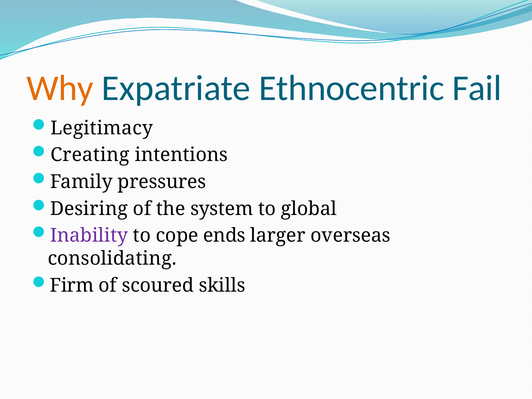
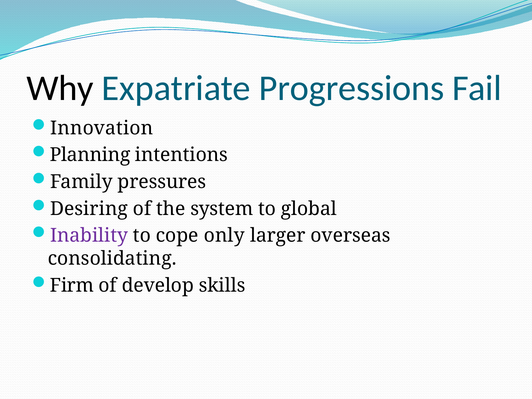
Why colour: orange -> black (60, 88)
Ethnocentric: Ethnocentric -> Progressions (352, 88)
Legitimacy: Legitimacy -> Innovation (102, 128)
Creating: Creating -> Planning (90, 155)
ends: ends -> only (224, 236)
scoured: scoured -> develop (158, 285)
